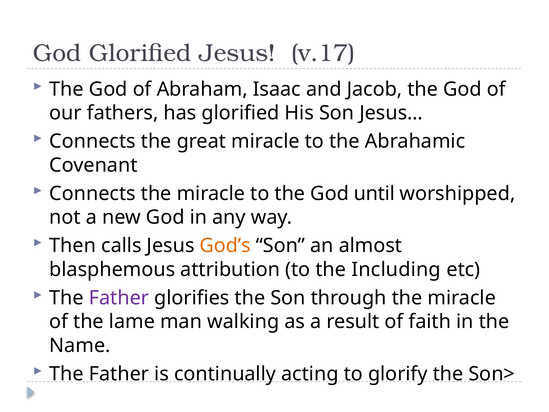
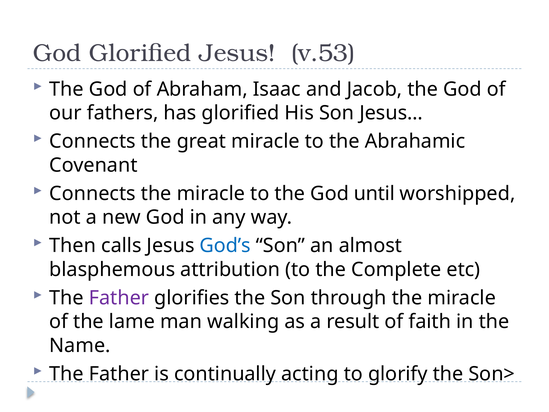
v.17: v.17 -> v.53 (323, 53)
God’s colour: orange -> blue (225, 246)
Including: Including -> Complete (396, 269)
